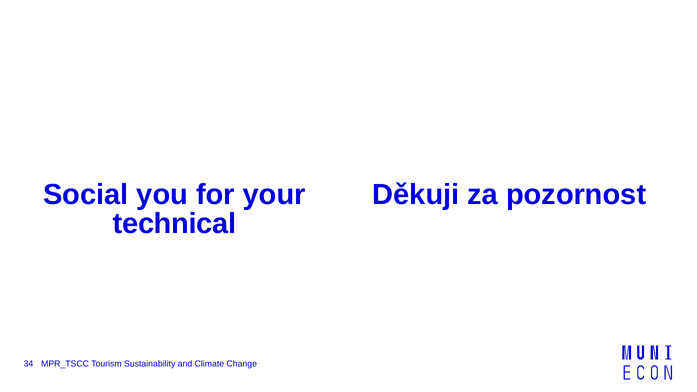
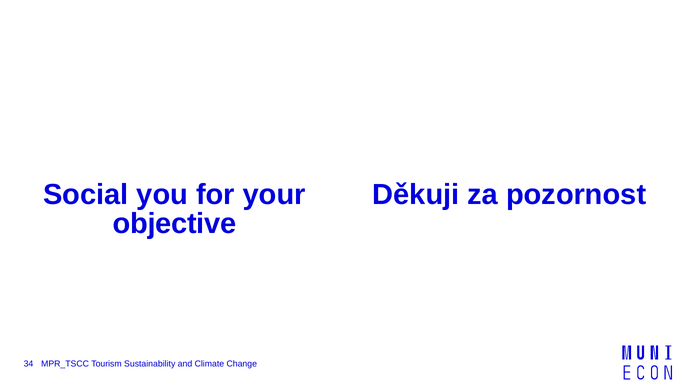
technical: technical -> objective (175, 224)
